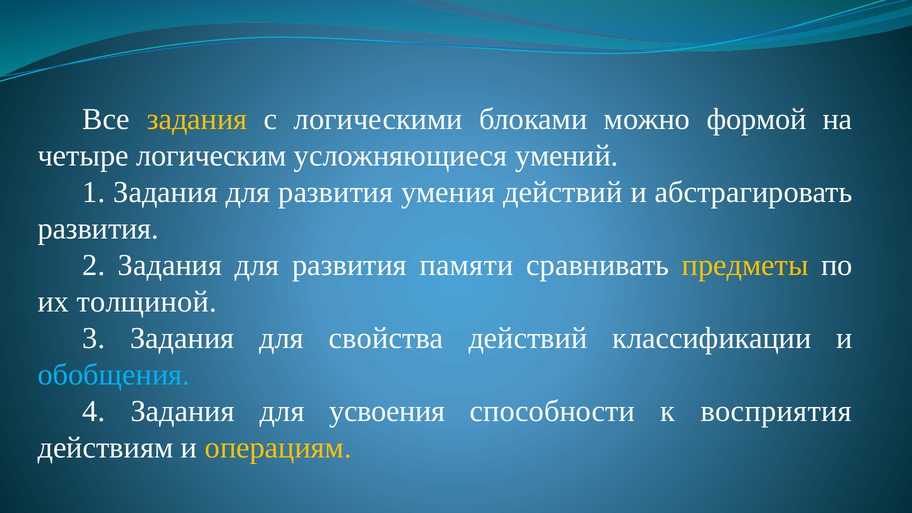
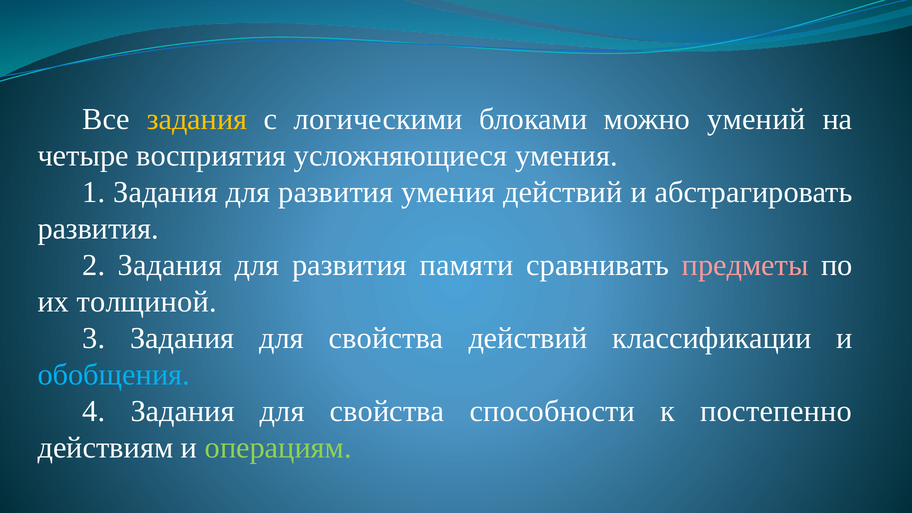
формой: формой -> умений (756, 119)
логическим: логическим -> восприятия (211, 156)
усложняющиеся умений: умений -> умения (566, 156)
предметы colour: yellow -> pink (745, 265)
4 Задания для усвоения: усвоения -> свойства (387, 411)
восприятия: восприятия -> постепенно (776, 411)
операциям colour: yellow -> light green (278, 448)
